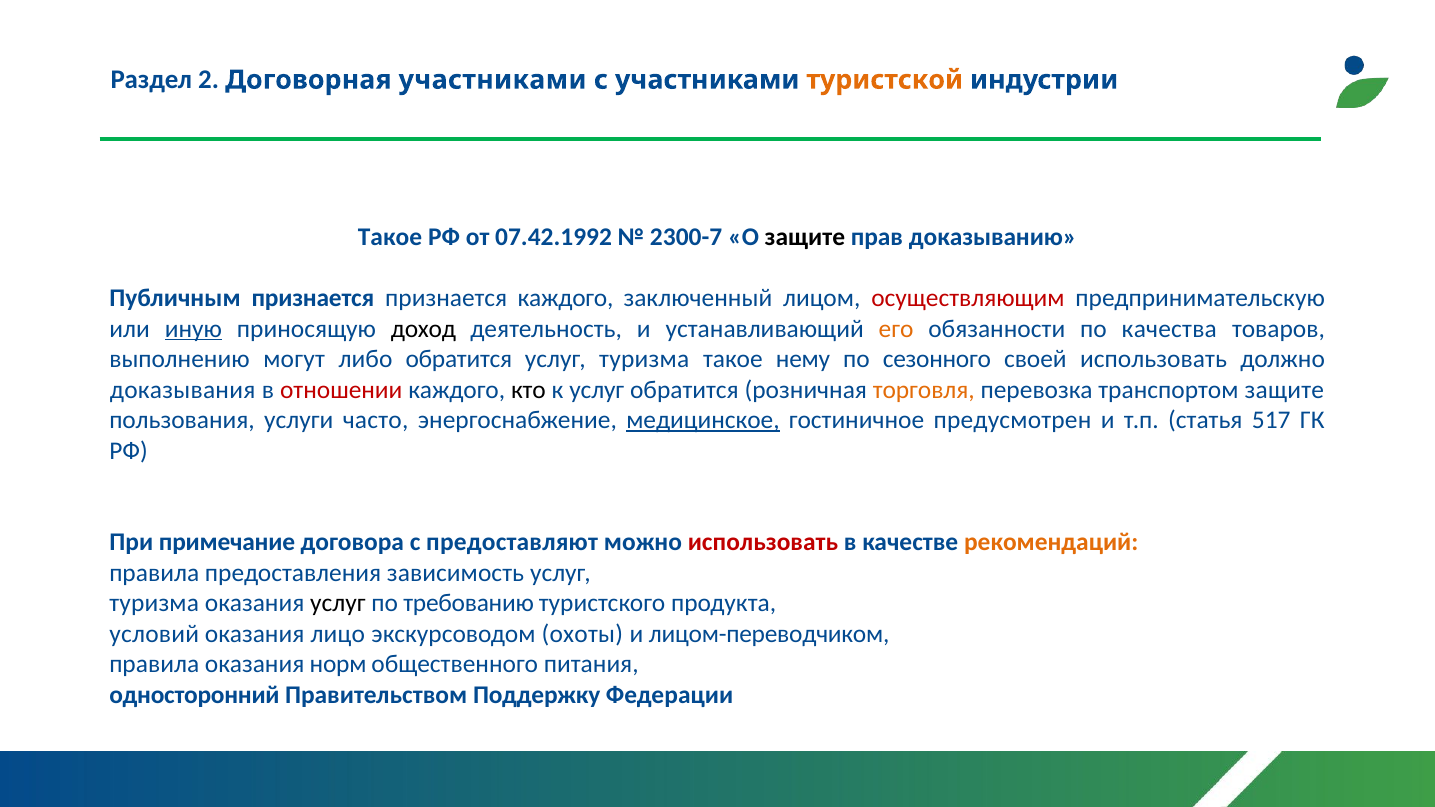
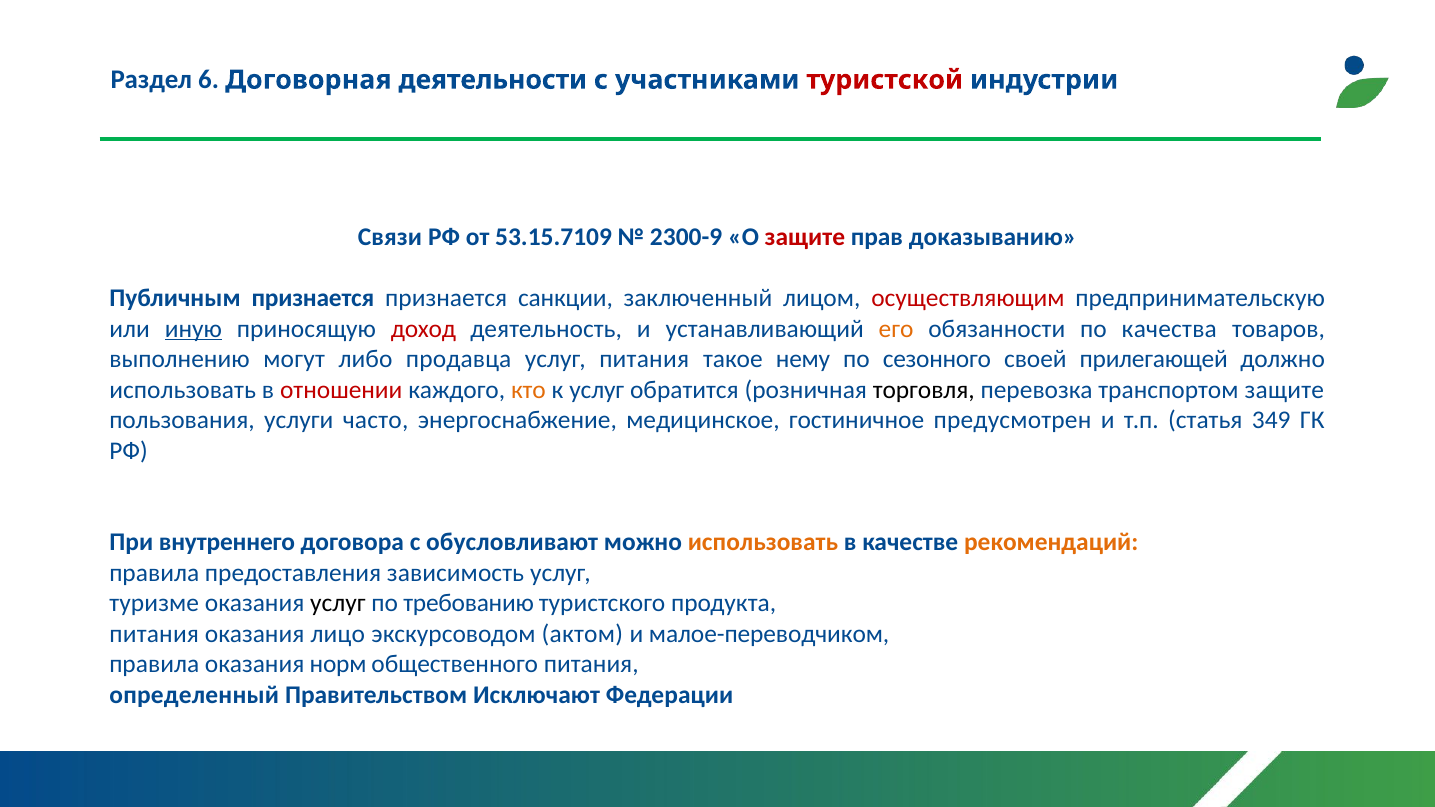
2: 2 -> 6 (209, 80)
Договорная участниками: участниками -> деятельности (493, 80)
туристской colour: orange -> red (885, 80)
Такое: Такое -> Связи (390, 237)
07.42.1992: 07.42.1992 -> 53.15.7109 (554, 237)
2300-7: 2300-7 -> 2300-9 (686, 237)
защите colour: black -> red (805, 237)
признается каждого: каждого -> санкции (565, 298)
доход colour: black -> red (423, 329)
либо обратится: обратится -> продавца (459, 359)
туризма: туризма -> питания (644, 359)
своей использовать: использовать -> прилегающей (1154, 359)
доказывания: доказывания -> использовать (183, 390)
кто colour: black -> orange (528, 390)
торговля colour: orange -> black (924, 390)
медицинское underline: present -> none (703, 420)
517: 517 -> 349 (1271, 420)
примечание: примечание -> внутреннего (227, 542)
предоставляют: предоставляют -> обусловливают (512, 542)
использовать colour: red -> orange (763, 542)
туризма: туризма -> туризме (154, 603)
условий: условий -> питания (154, 634)
охоты: охоты -> актом (582, 634)
лицом-переводчиком: лицом-переводчиком -> малое-переводчиком (769, 634)
односторонний: односторонний -> определенный (194, 695)
Поддержку: Поддержку -> Исключают (537, 695)
